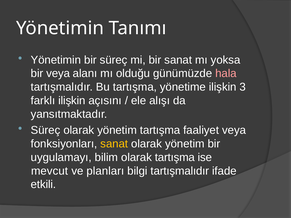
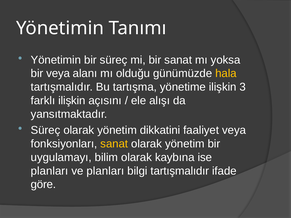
hala colour: pink -> yellow (226, 74)
yönetim tartışma: tartışma -> dikkatini (160, 130)
olarak tartışma: tartışma -> kaybına (175, 157)
mevcut: mevcut -> planları (50, 171)
etkili: etkili -> göre (43, 185)
